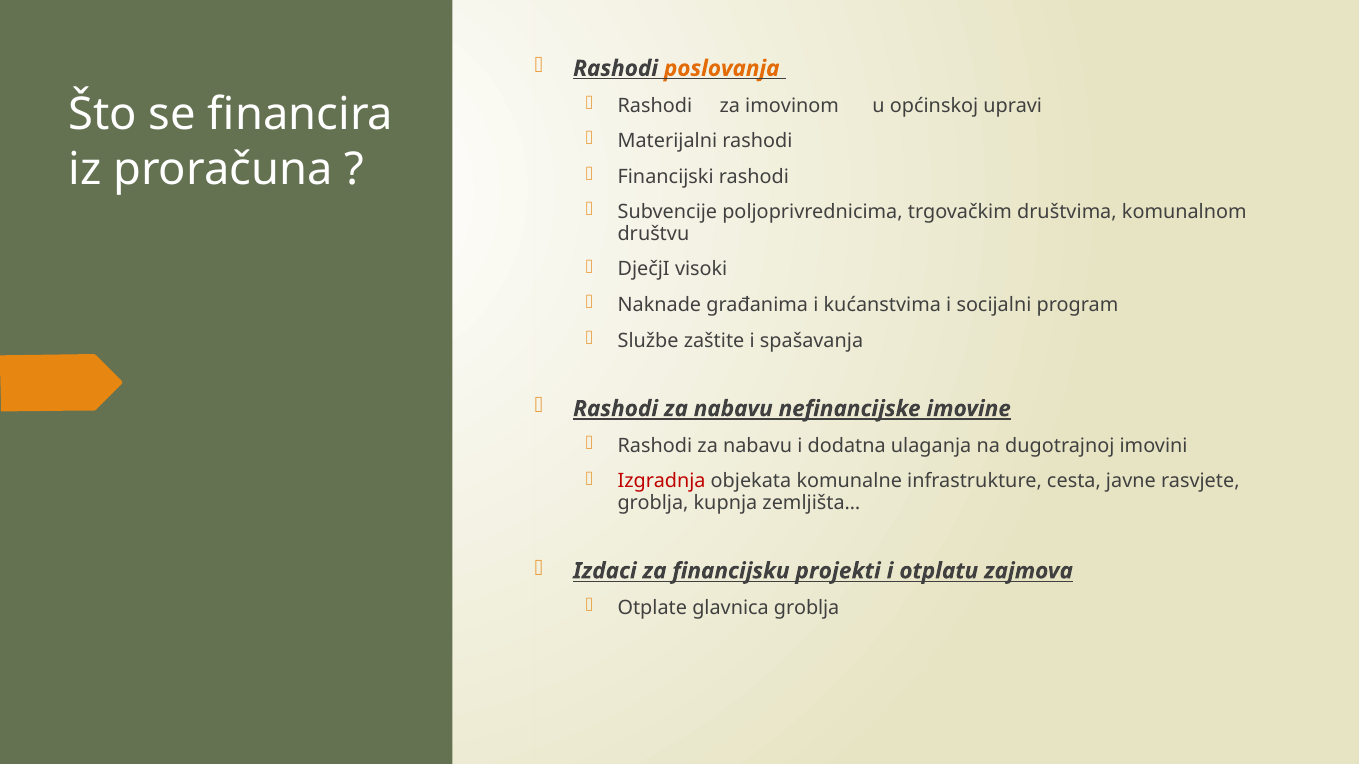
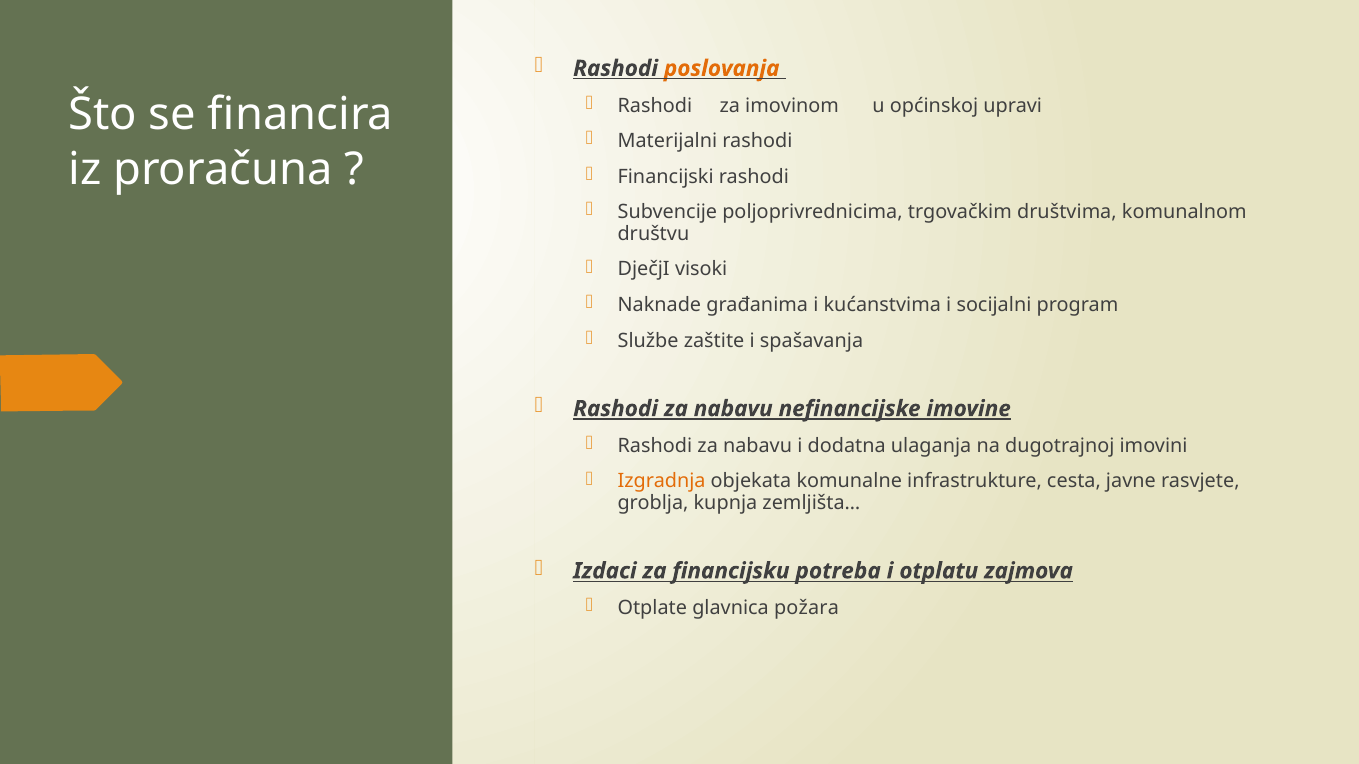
Izgradnja colour: red -> orange (662, 482)
projekti: projekti -> potreba (838, 571)
glavnica groblja: groblja -> požara (806, 608)
